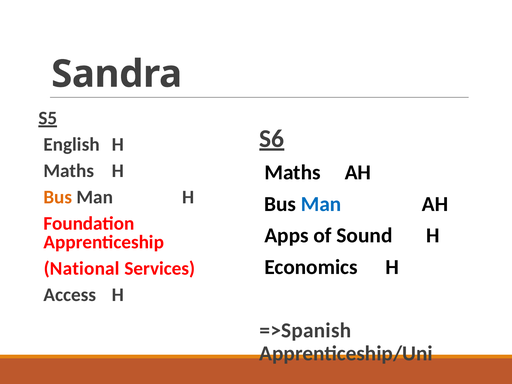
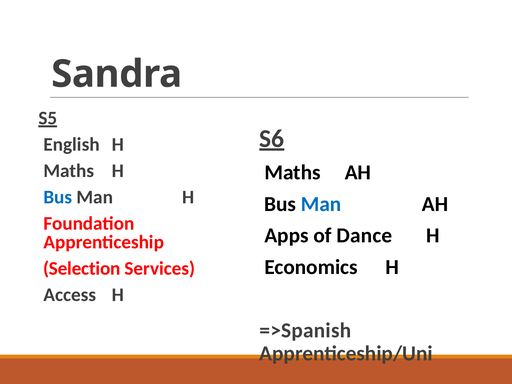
Bus colour: orange -> blue (58, 197)
Sound: Sound -> Dance (364, 236)
National: National -> Selection (82, 269)
